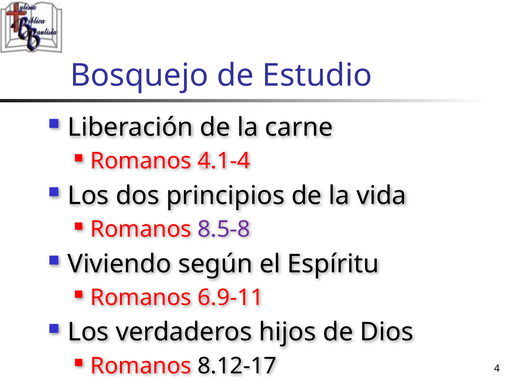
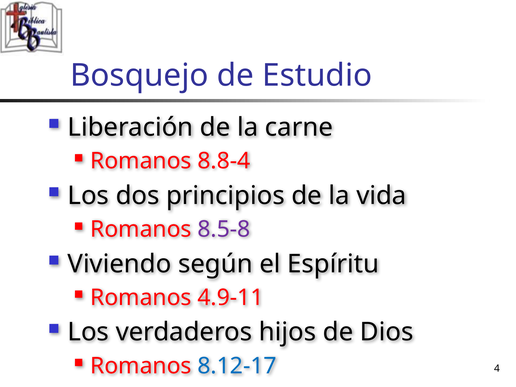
4.1-4: 4.1-4 -> 8.8-4 (224, 161)
6.9-11: 6.9-11 -> 4.9-11 (230, 298)
8.12-17 colour: black -> blue (237, 366)
